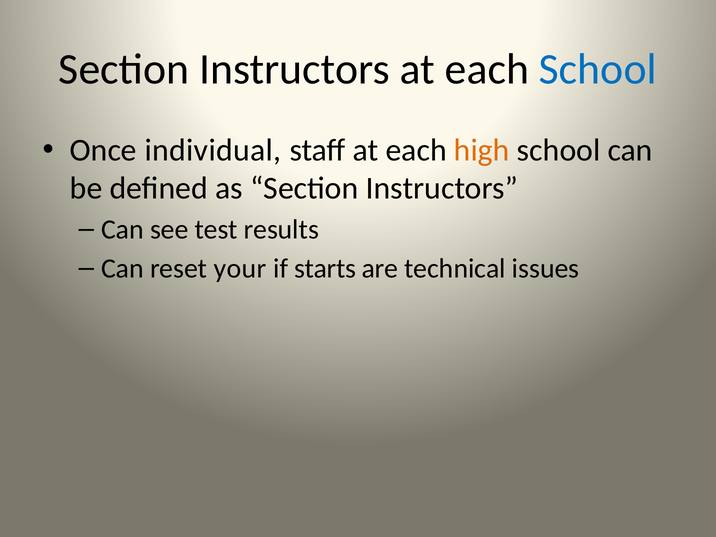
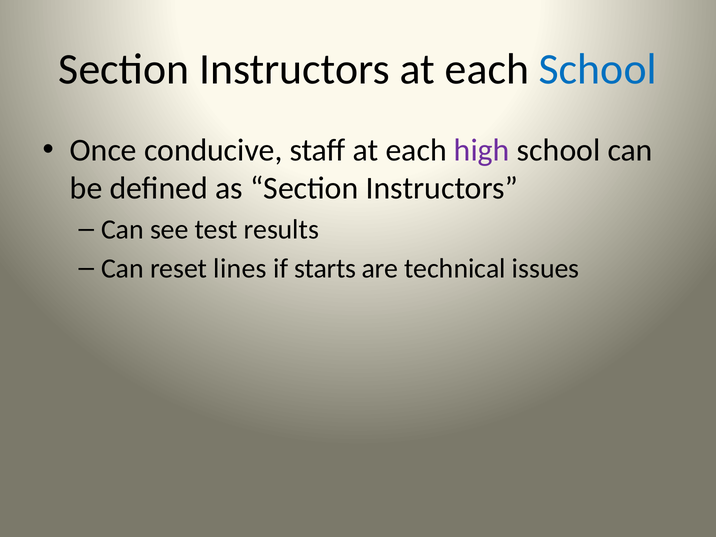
individual: individual -> conducive (213, 150)
high colour: orange -> purple (482, 150)
your: your -> lines (240, 269)
